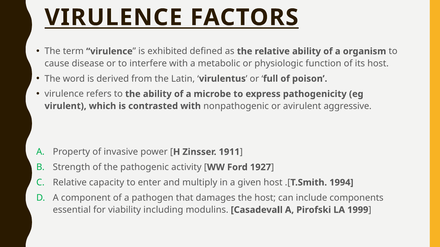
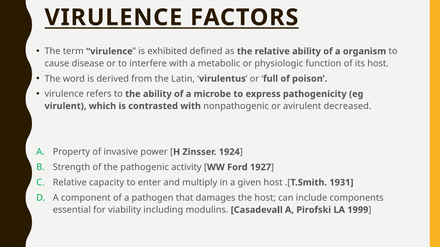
aggressive: aggressive -> decreased (348, 106)
1911: 1911 -> 1924 (229, 152)
1994: 1994 -> 1931 (341, 183)
